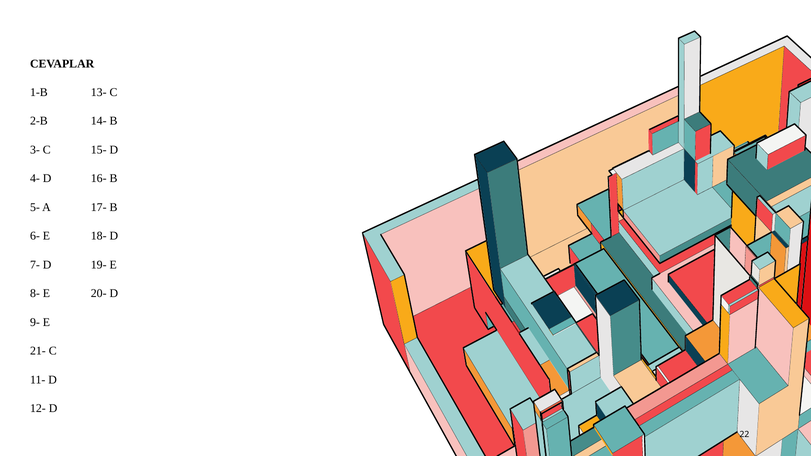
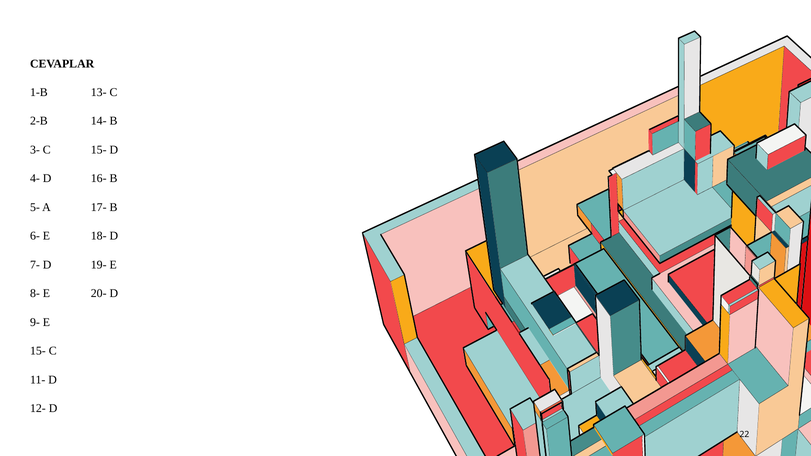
21-: 21- -> 15- (38, 351)
